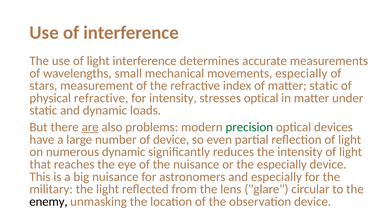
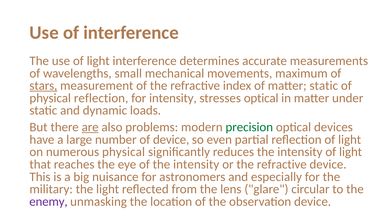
movements especially: especially -> maximum (301, 73)
stars underline: none -> present (43, 86)
physical refractive: refractive -> reflection (101, 98)
numerous dynamic: dynamic -> physical (124, 152)
of the nuisance: nuisance -> intensity (196, 164)
or the especially: especially -> refractive (282, 164)
enemy colour: black -> purple (48, 201)
